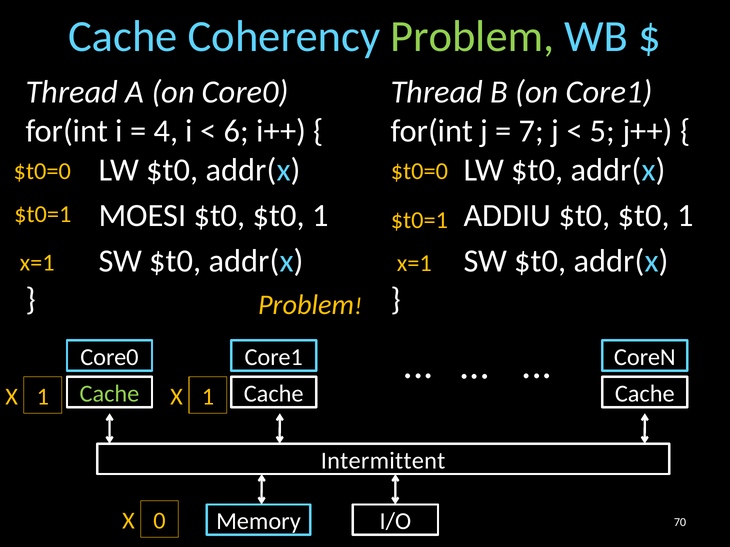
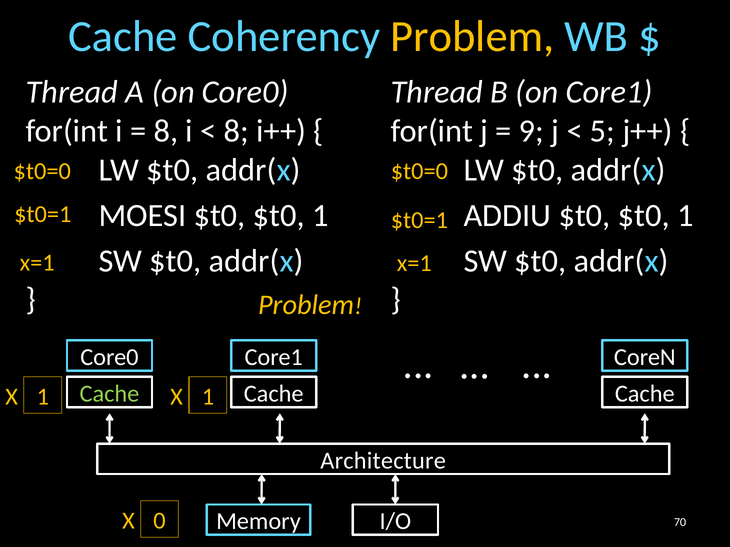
Problem colour: light green -> yellow (472, 37)
4: 4 -> 8 (166, 131)
6: 6 -> 8 (236, 131)
7: 7 -> 9 (532, 131)
Intermittent: Intermittent -> Architecture (383, 461)
